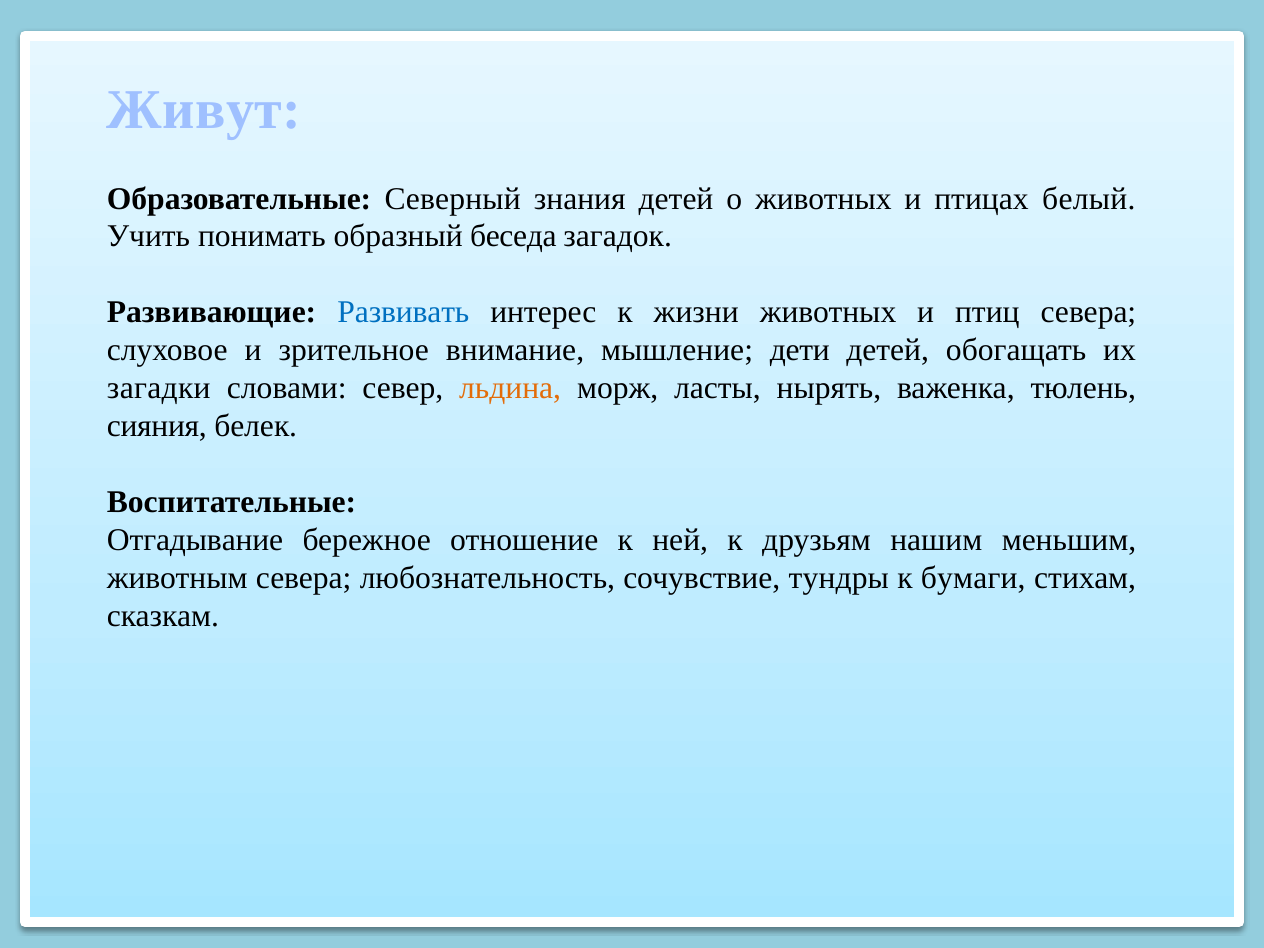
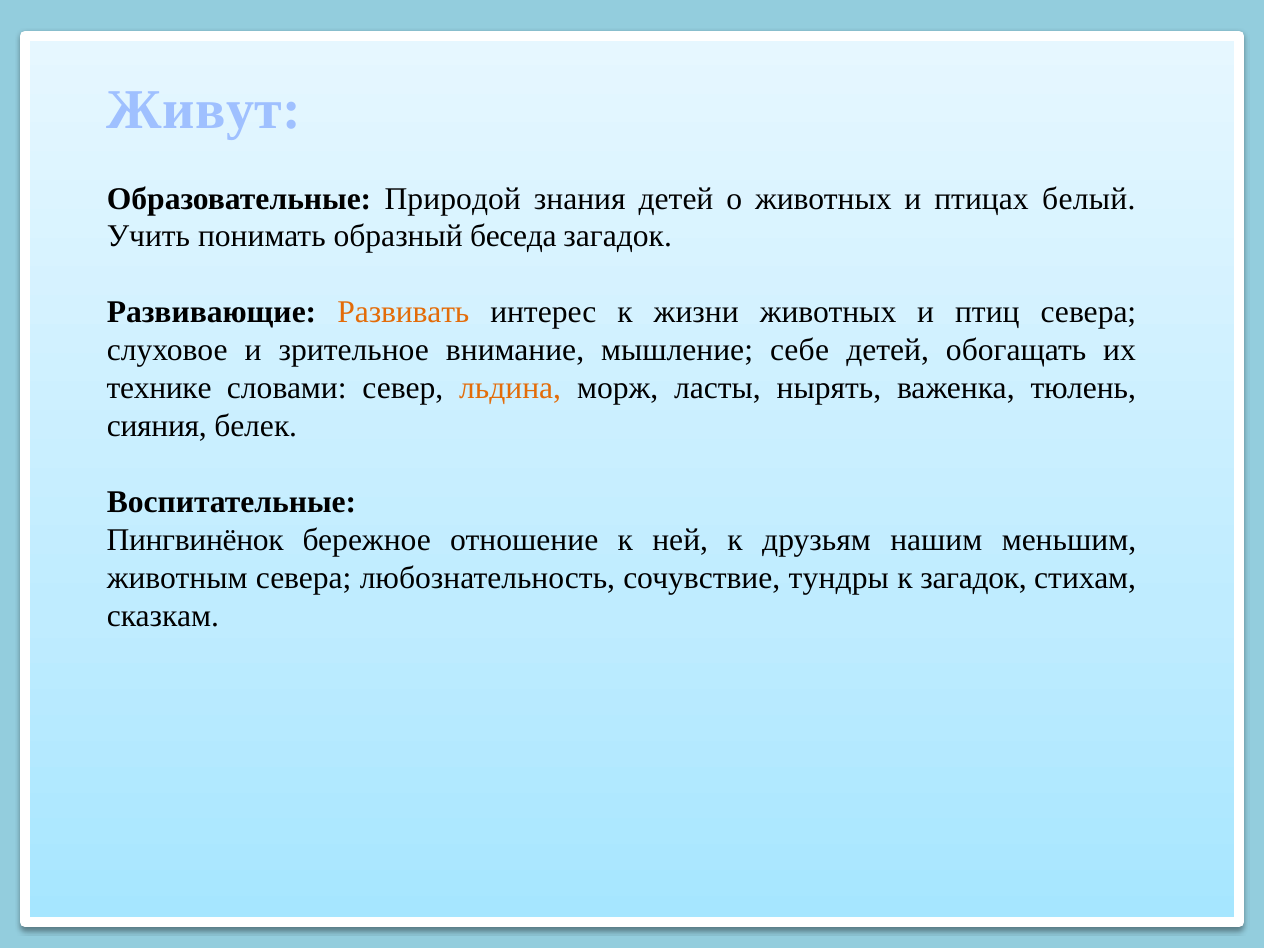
Северный: Северный -> Природой (453, 199)
Развивать colour: blue -> orange (403, 312)
дети: дети -> себе (800, 350)
загадки: загадки -> технике (159, 388)
Отгадывание: Отгадывание -> Пингвинёнок (195, 540)
к бумаги: бумаги -> загадок (974, 578)
